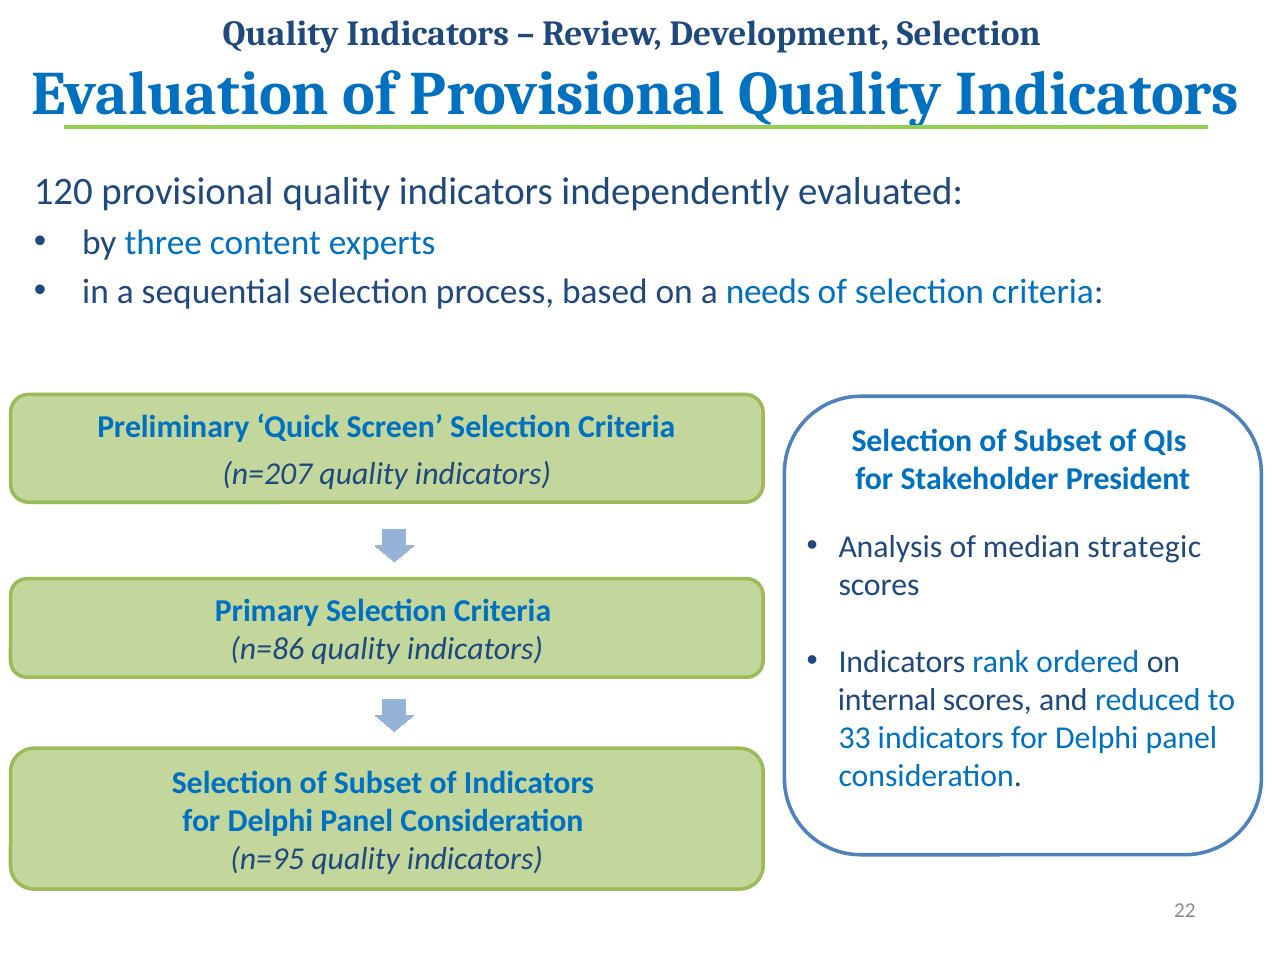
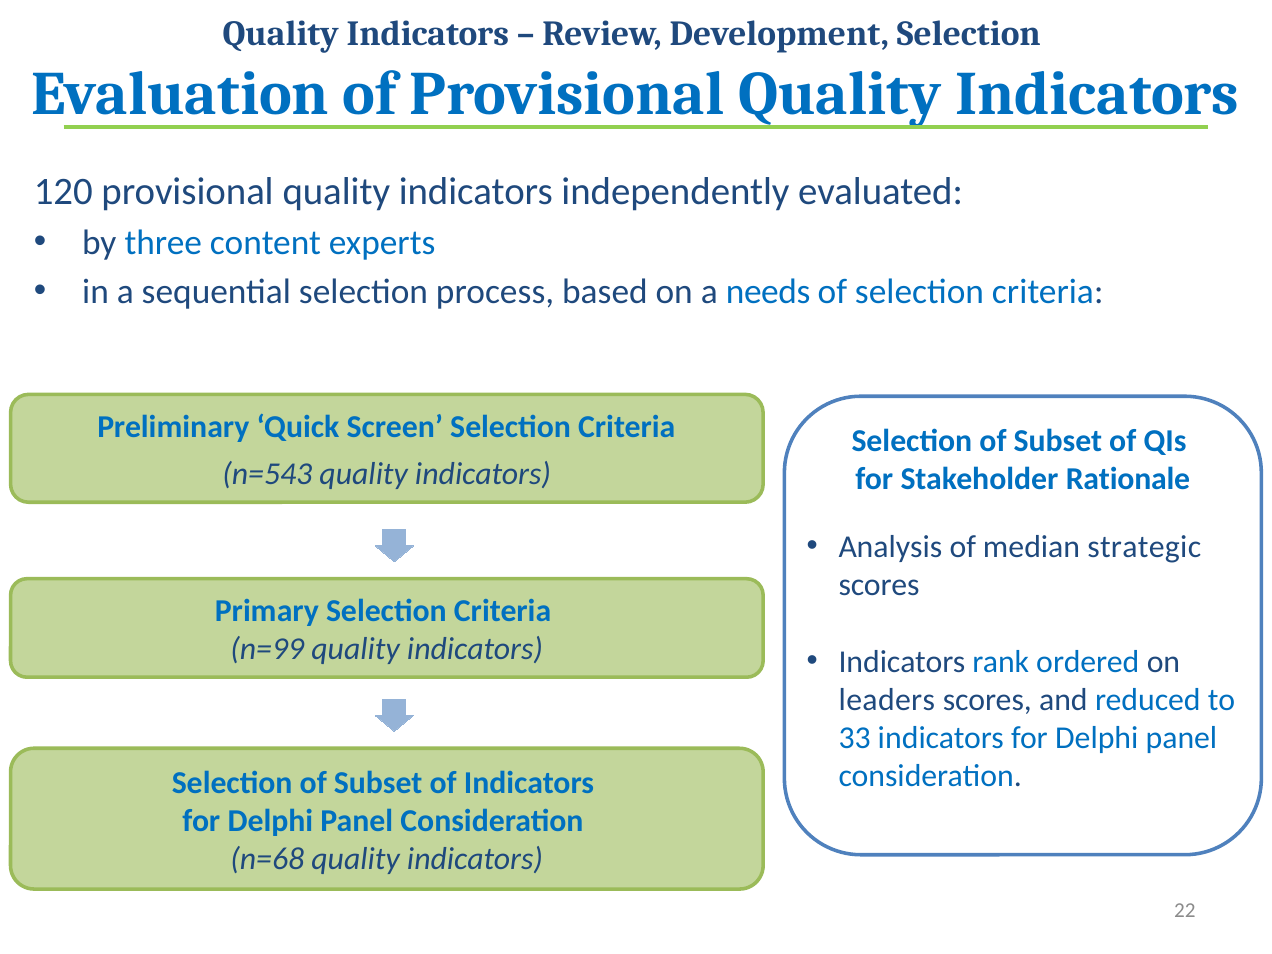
n=207: n=207 -> n=543 (267, 474)
President: President -> Rationale (1128, 479)
n=86: n=86 -> n=99 (267, 649)
internal: internal -> leaders (887, 700)
n=95: n=95 -> n=68 (267, 859)
